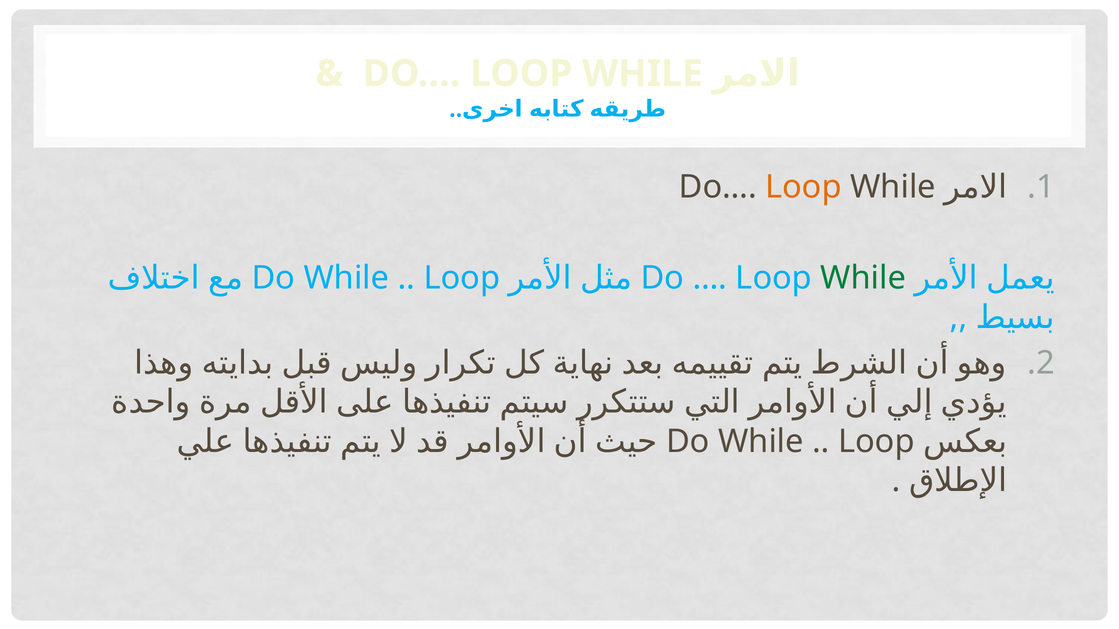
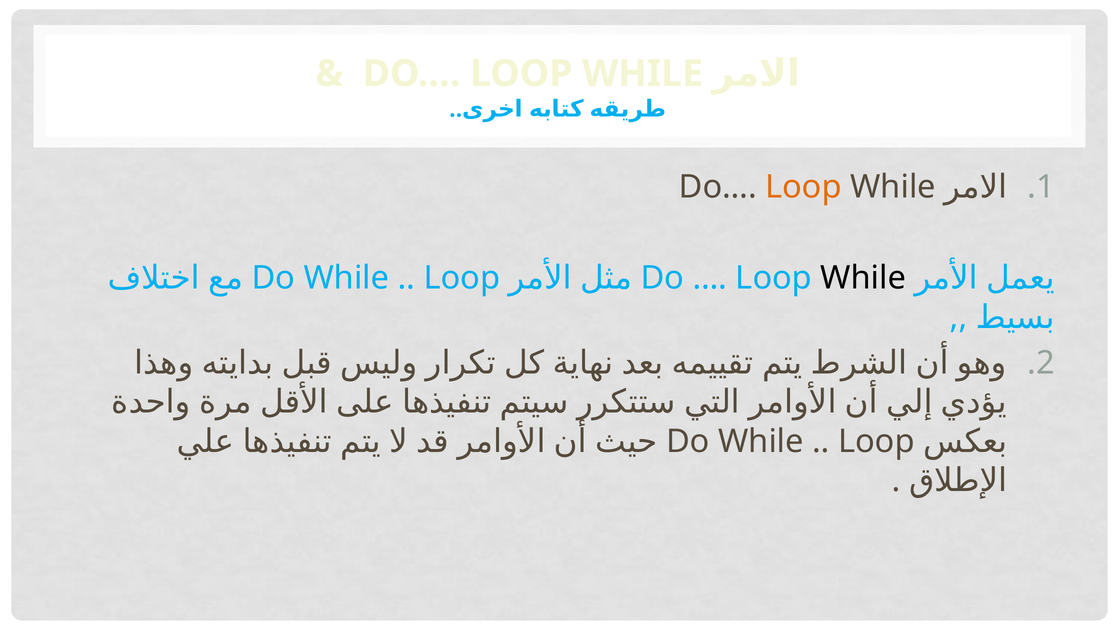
While colour: green -> black (863, 278)
